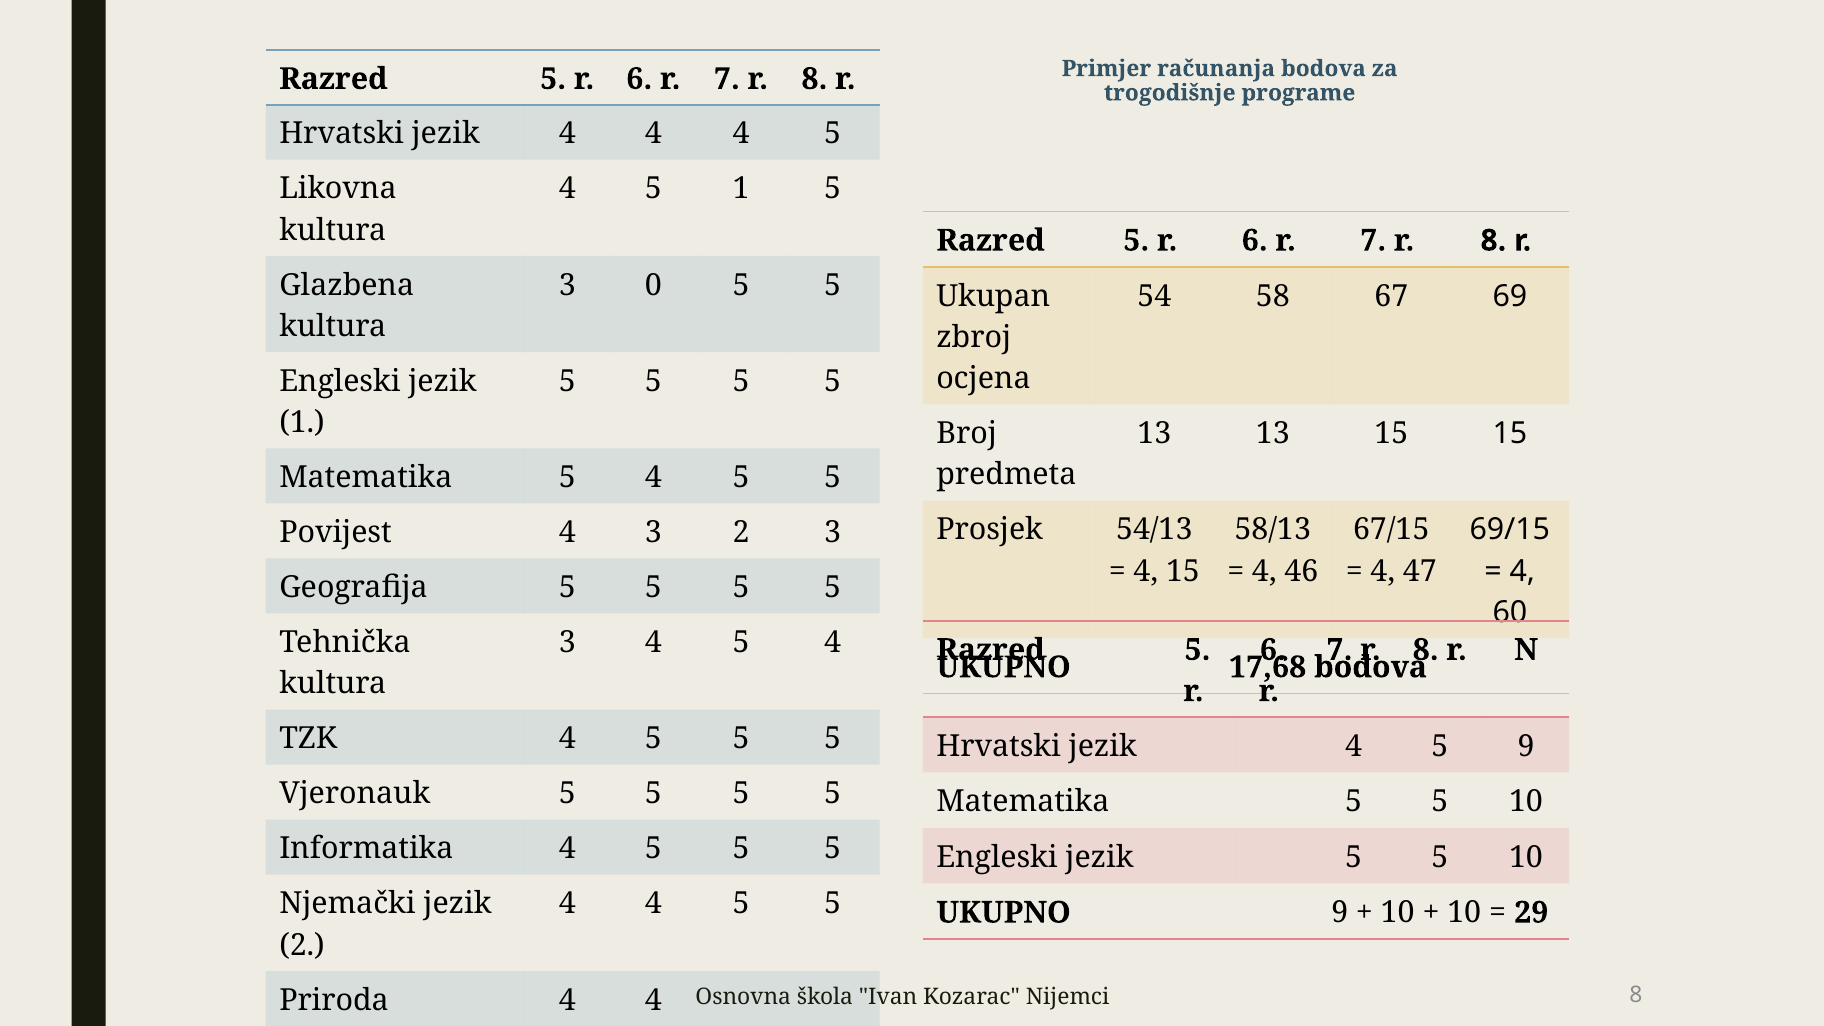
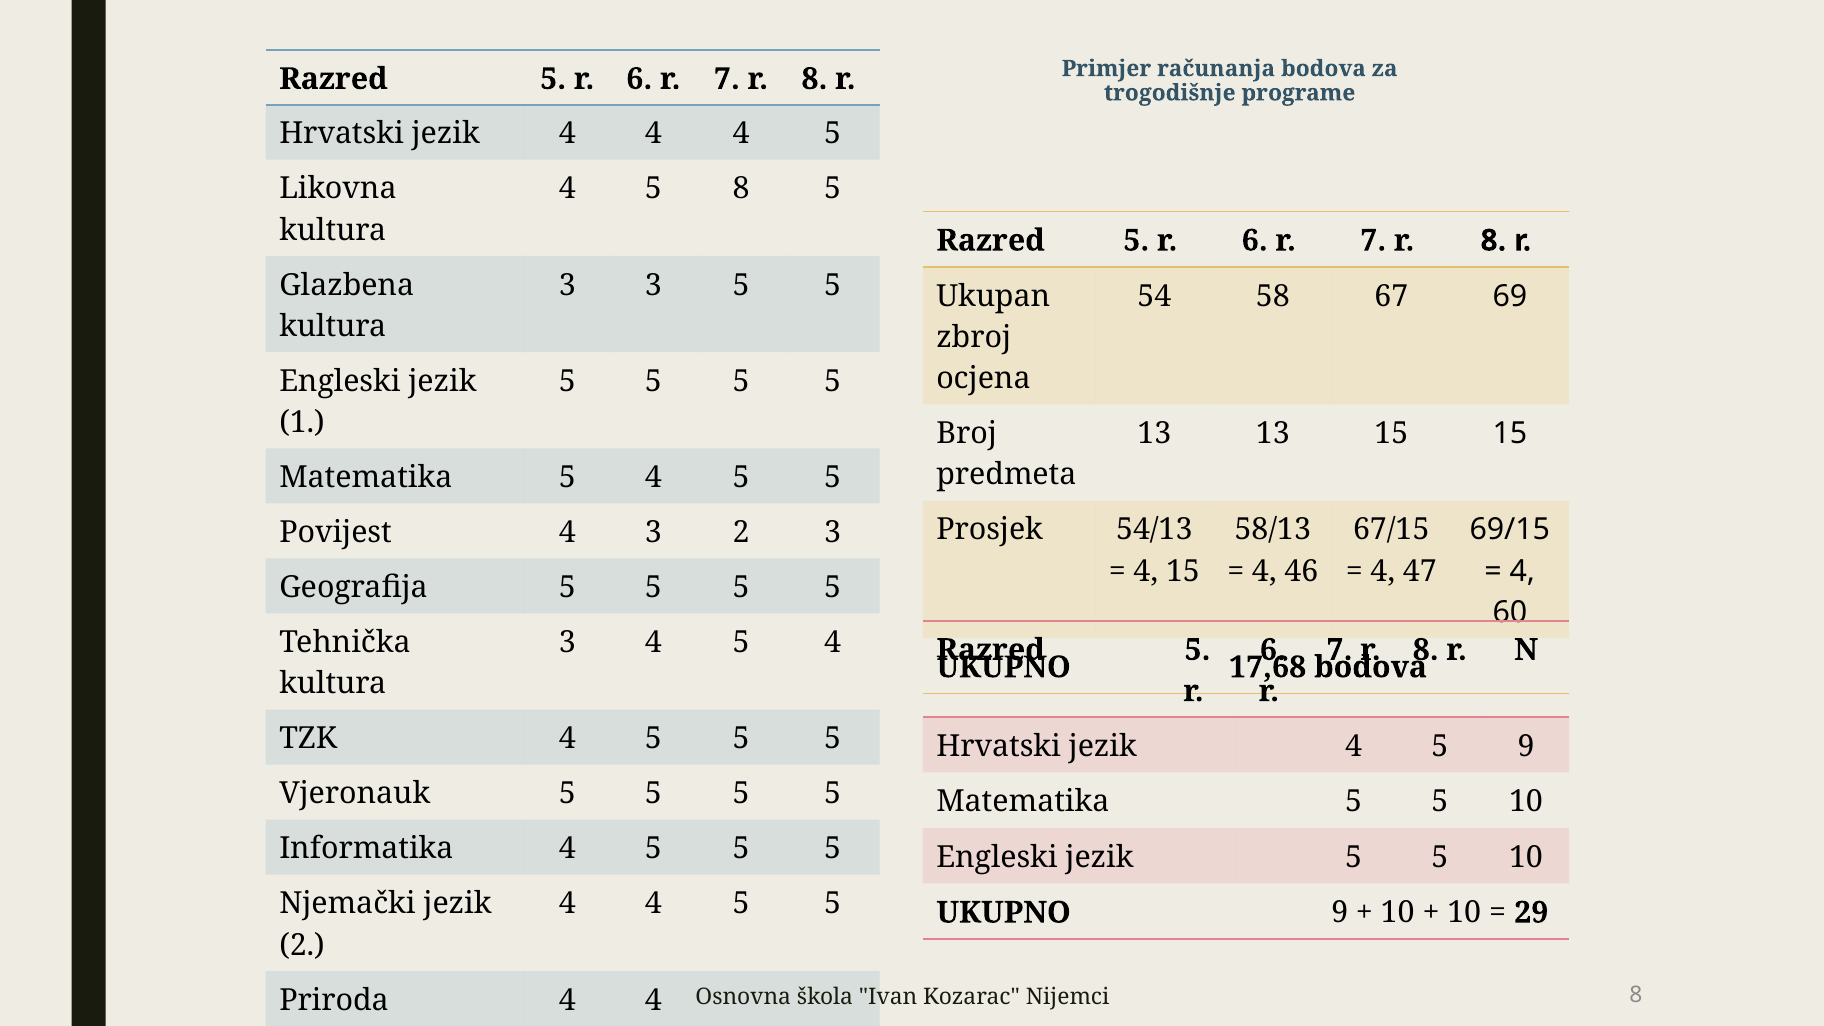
5 1: 1 -> 8 (741, 189)
3 0: 0 -> 3 (653, 285)
